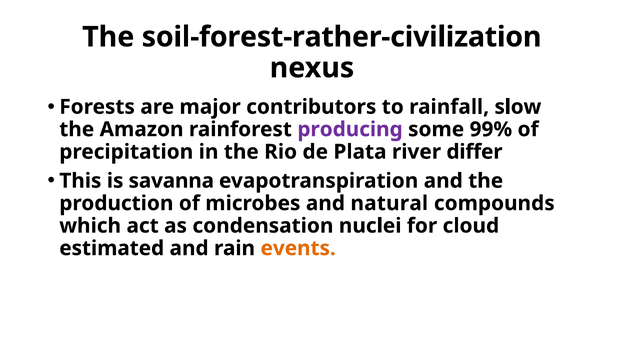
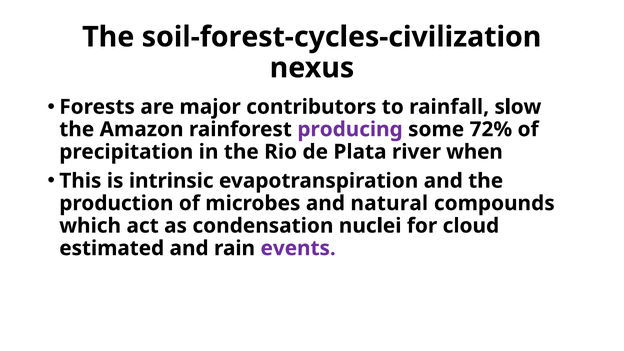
soil-forest-rather-civilization: soil-forest-rather-civilization -> soil-forest-cycles-civilization (342, 37)
99%: 99% -> 72% (491, 129)
differ: differ -> when (474, 152)
savanna: savanna -> intrinsic (171, 181)
events colour: orange -> purple (298, 248)
